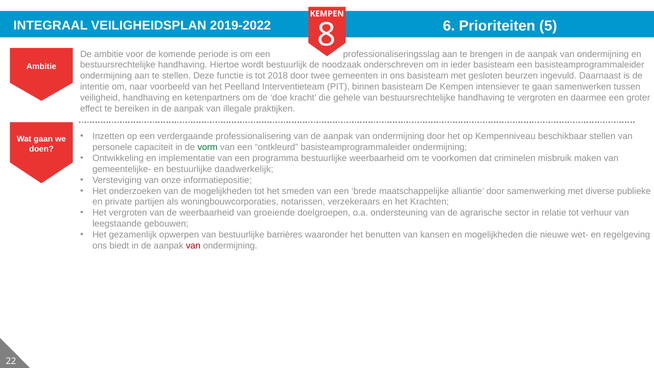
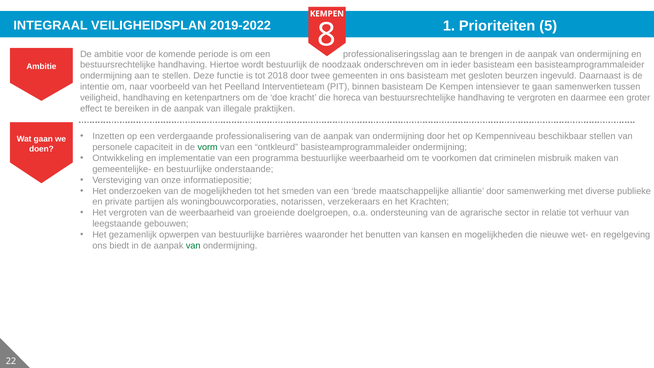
6: 6 -> 1 (449, 26)
gehele: gehele -> horeca (347, 98)
daadwerkelijk: daadwerkelijk -> onderstaande (244, 169)
van colour: red -> green (193, 246)
